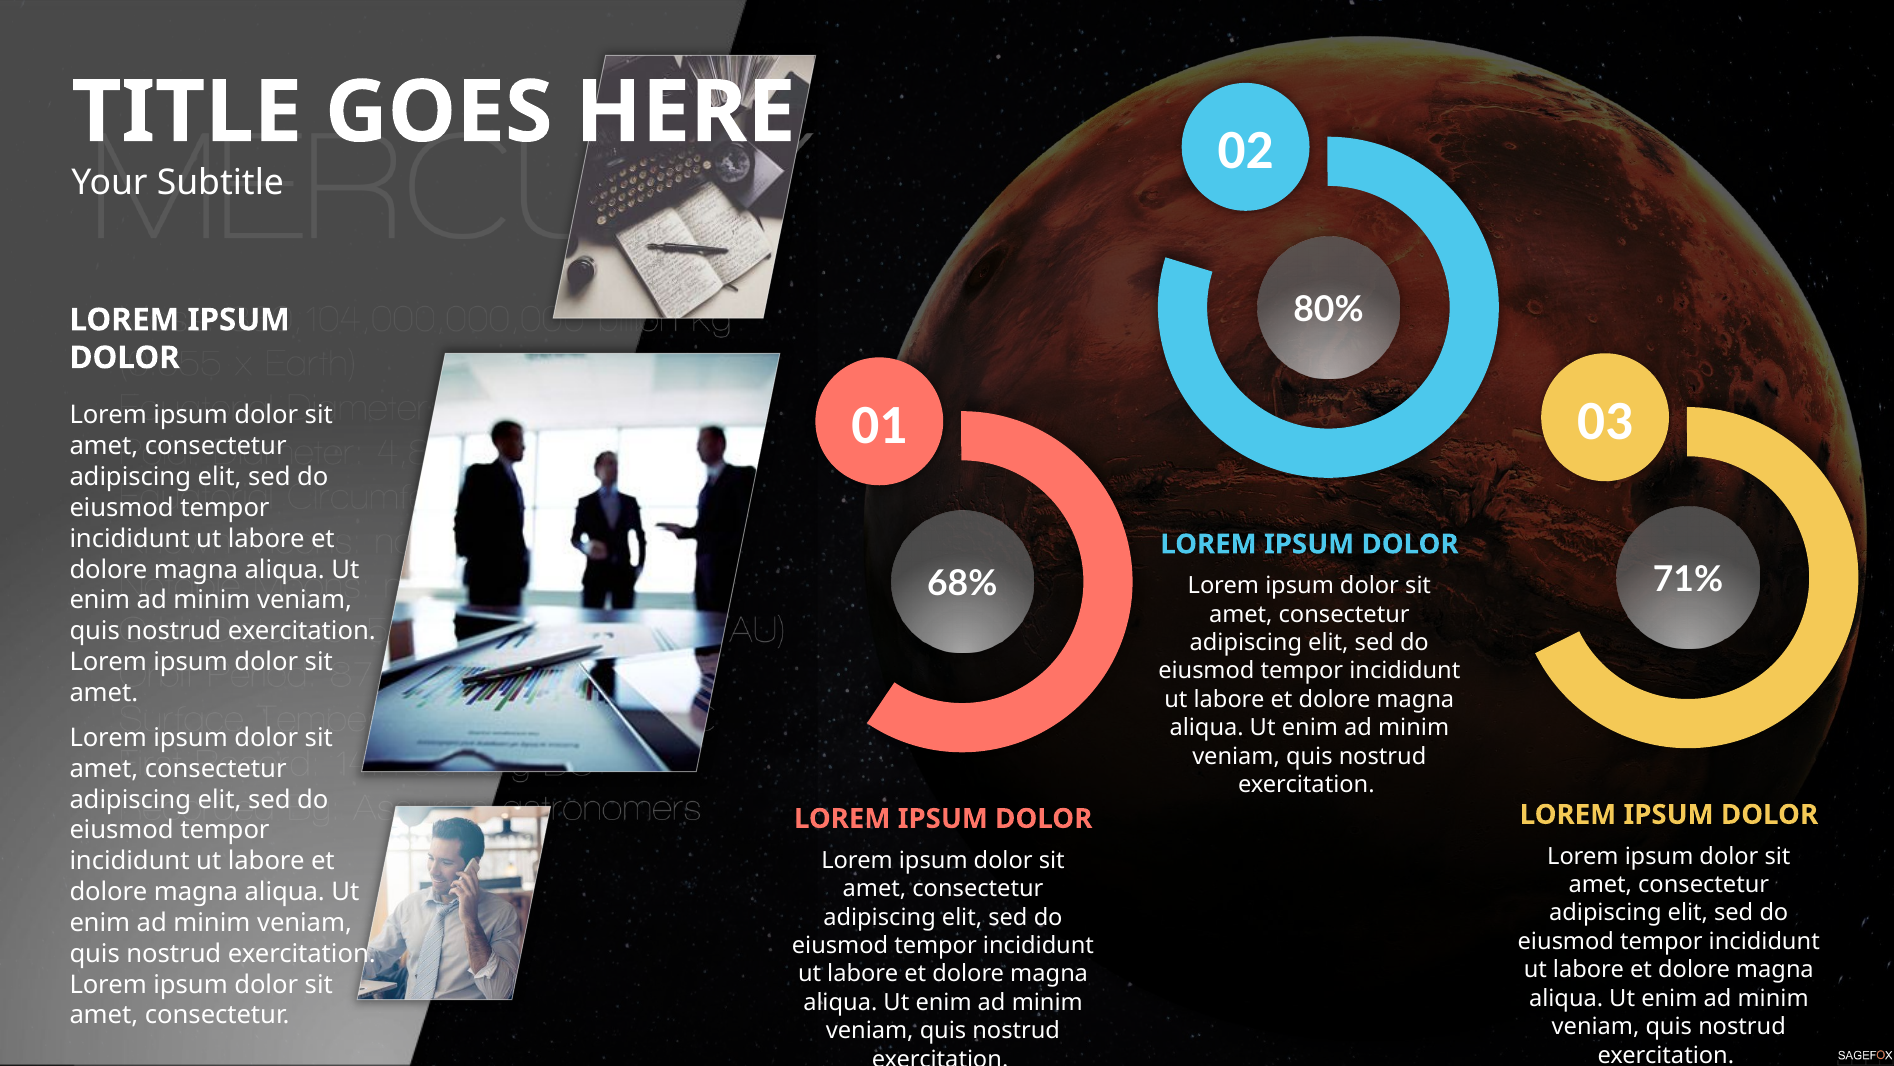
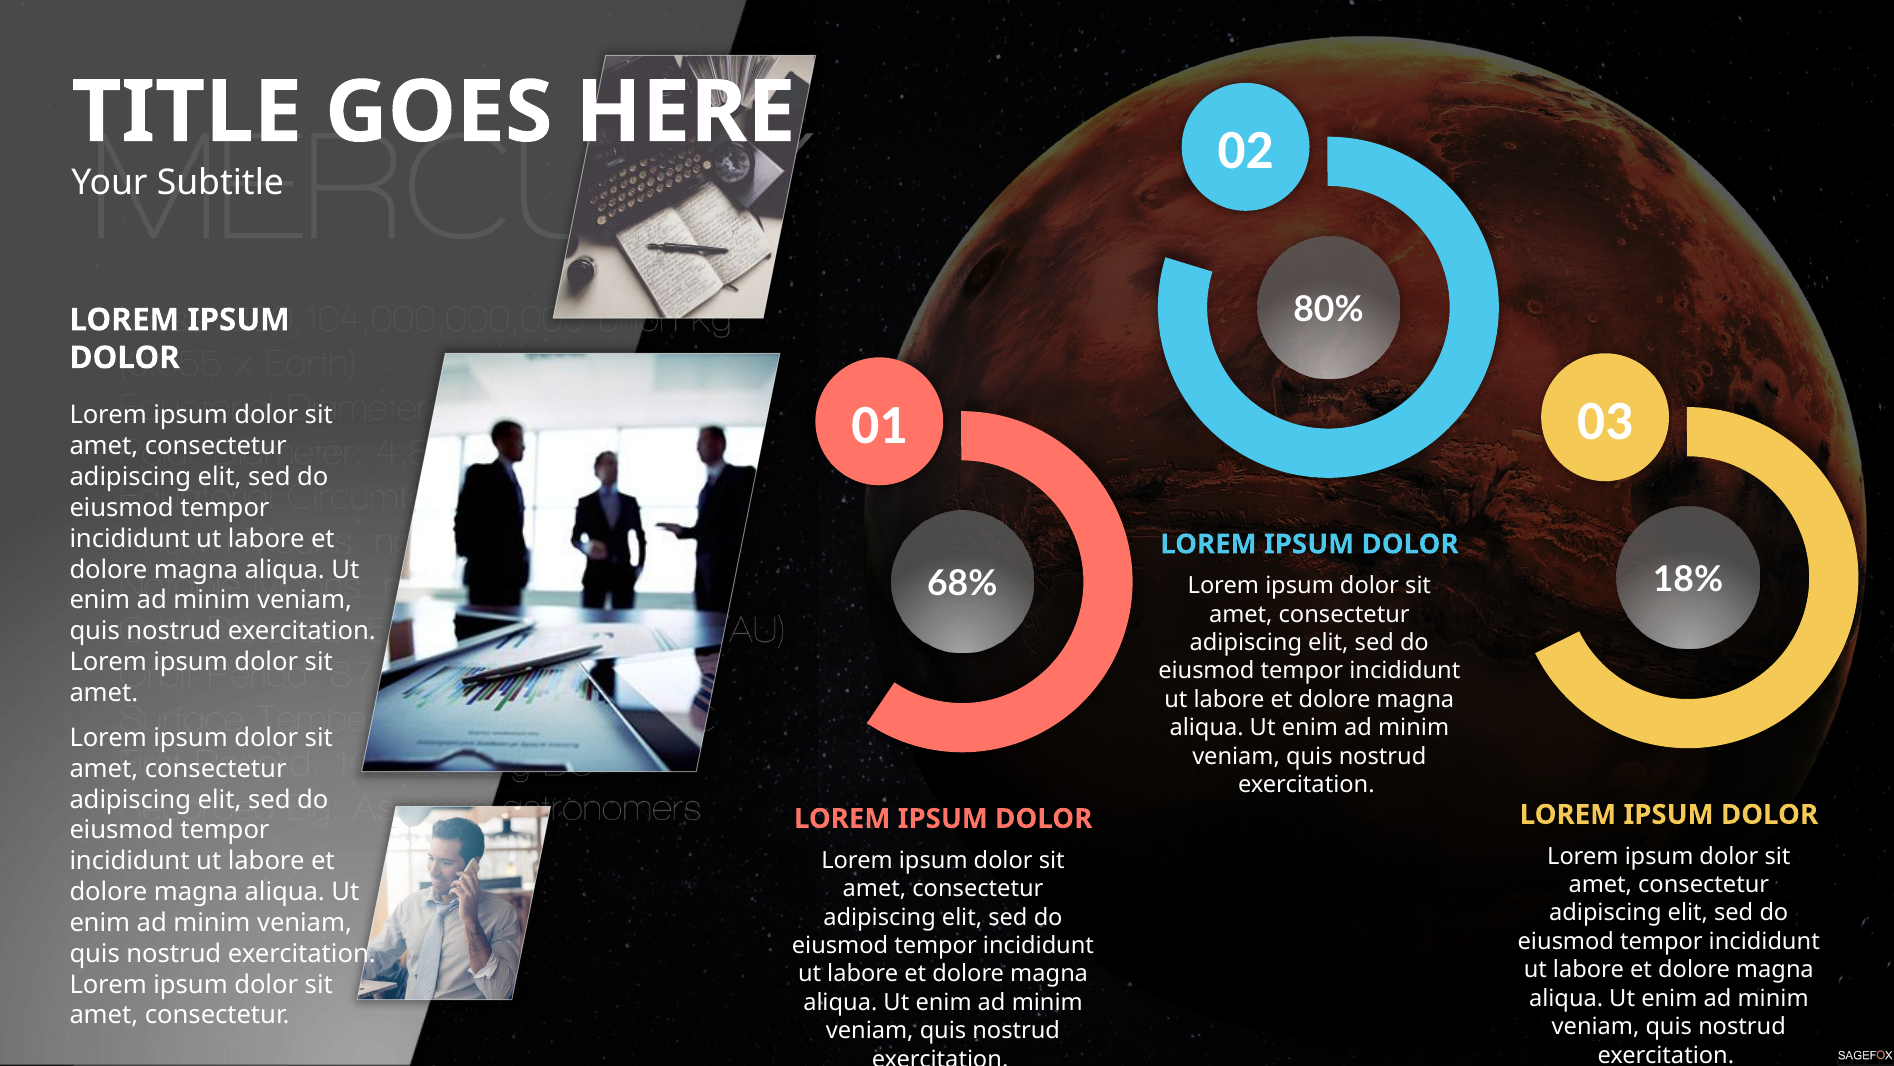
71%: 71% -> 18% (1688, 580)
